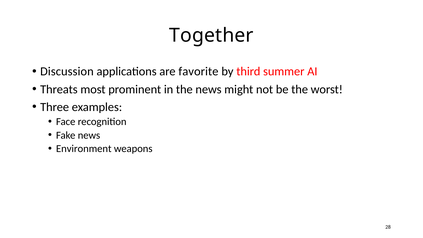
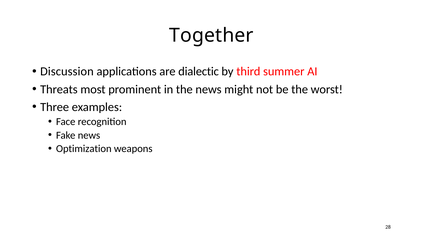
favorite: favorite -> dialectic (199, 72)
Environment: Environment -> Optimization (84, 149)
